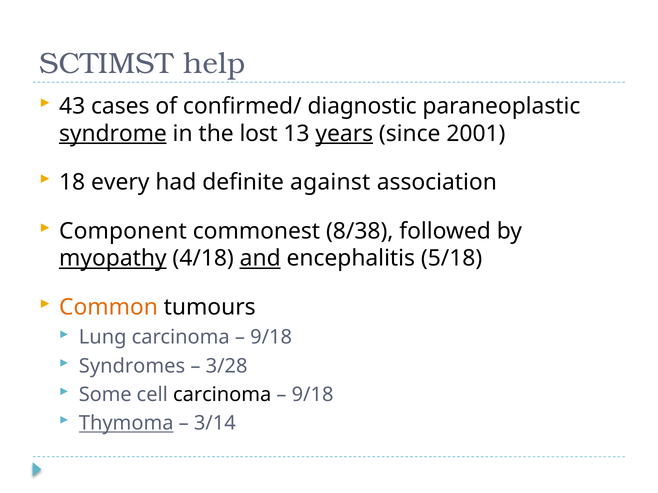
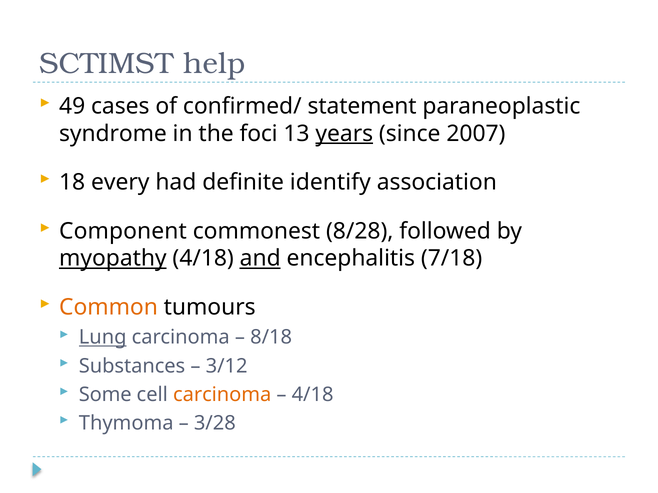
43: 43 -> 49 (72, 106)
diagnostic: diagnostic -> statement (362, 106)
syndrome underline: present -> none (113, 134)
lost: lost -> foci (259, 134)
2001: 2001 -> 2007 (476, 134)
against: against -> identify (330, 183)
8/38: 8/38 -> 8/28 (360, 231)
5/18: 5/18 -> 7/18 (452, 259)
Lung underline: none -> present (103, 338)
9/18: 9/18 -> 8/18 (271, 338)
Syndromes: Syndromes -> Substances (132, 366)
3/28: 3/28 -> 3/12 (227, 366)
carcinoma colour: black -> orange (222, 395)
9/18: 9/18 -> 4/18 (313, 395)
Thymoma underline: present -> none (126, 424)
3/14: 3/14 -> 3/28 (215, 424)
